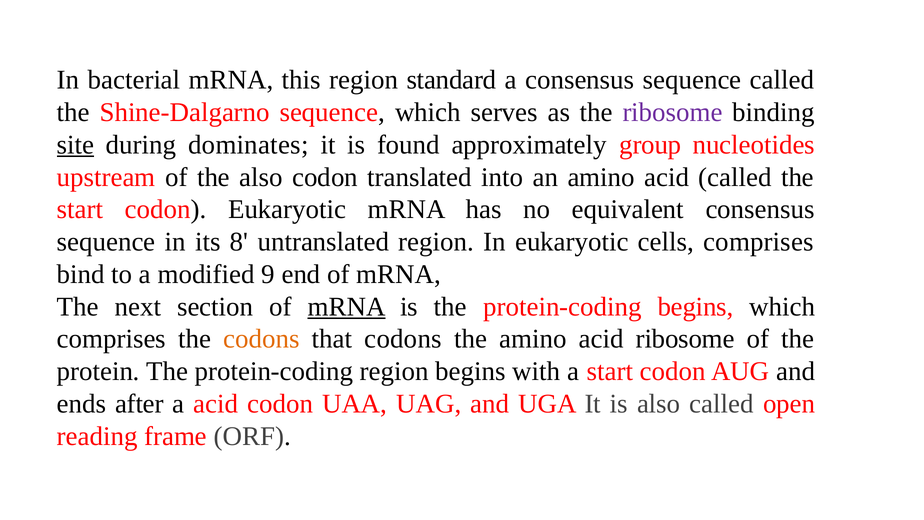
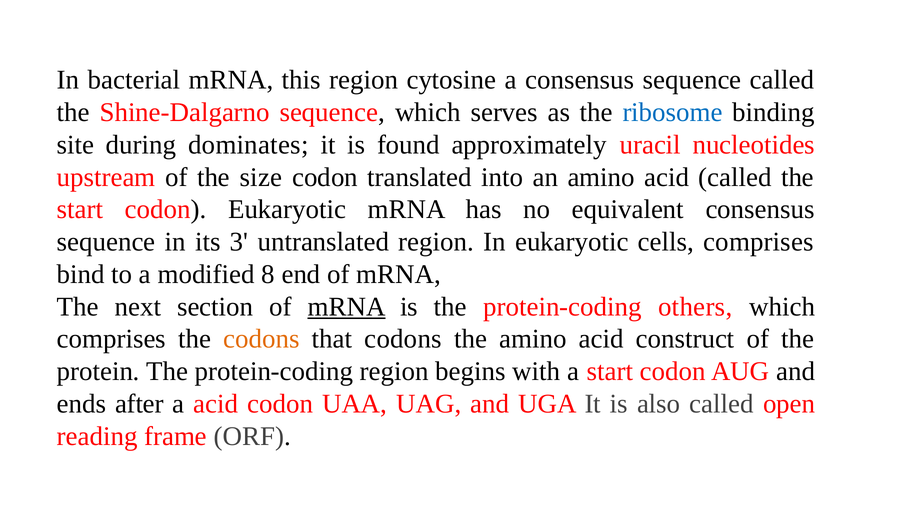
standard: standard -> cytosine (451, 80)
ribosome colour: purple -> blue (673, 112)
site underline: present -> none (76, 145)
group: group -> uracil (650, 145)
the also: also -> size (261, 177)
8: 8 -> 3 (239, 242)
9: 9 -> 8 (268, 274)
protein-coding begins: begins -> others (695, 306)
acid ribosome: ribosome -> construct (685, 339)
